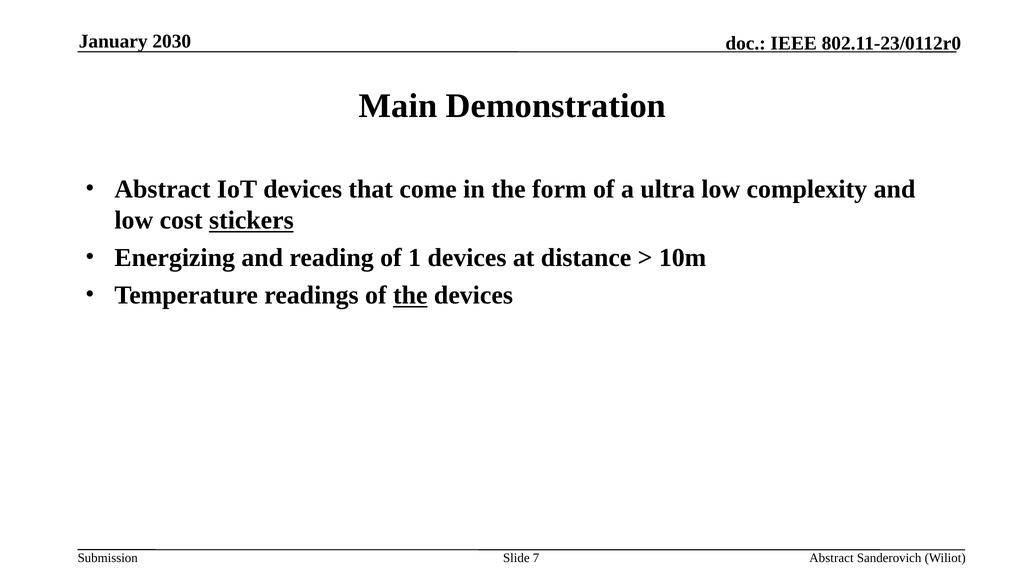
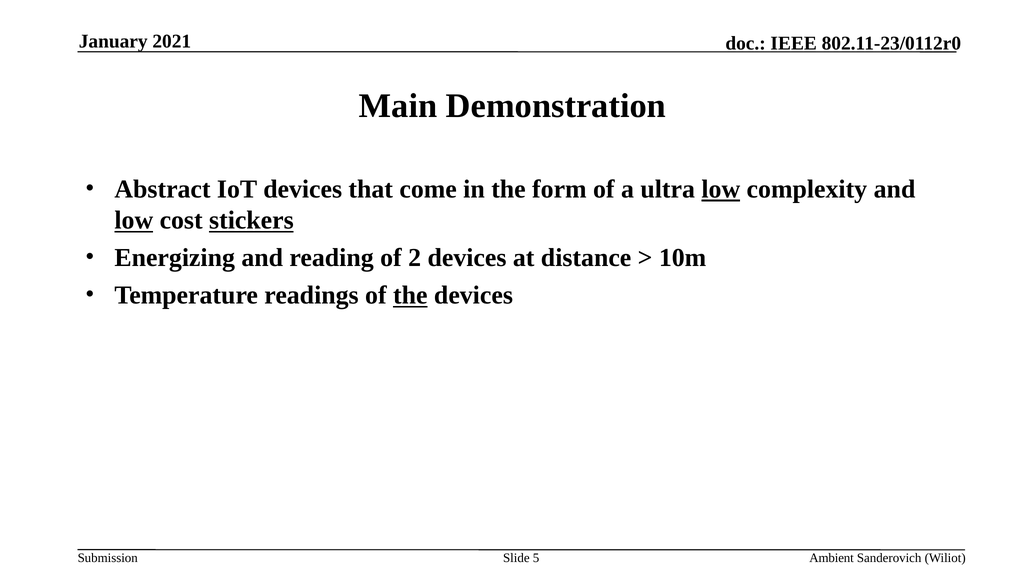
2030: 2030 -> 2021 (172, 41)
low underline: none -> present (721, 189)
low underline: none -> present (134, 220)
1: 1 -> 2 (415, 258)
7: 7 -> 5 (536, 558)
Abstract: Abstract -> Ambient (832, 558)
